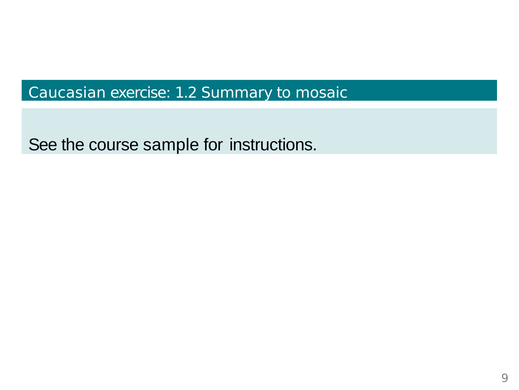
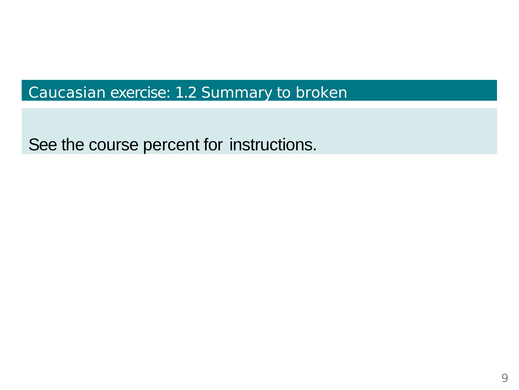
mosaic: mosaic -> broken (322, 93)
sample: sample -> percent (171, 145)
